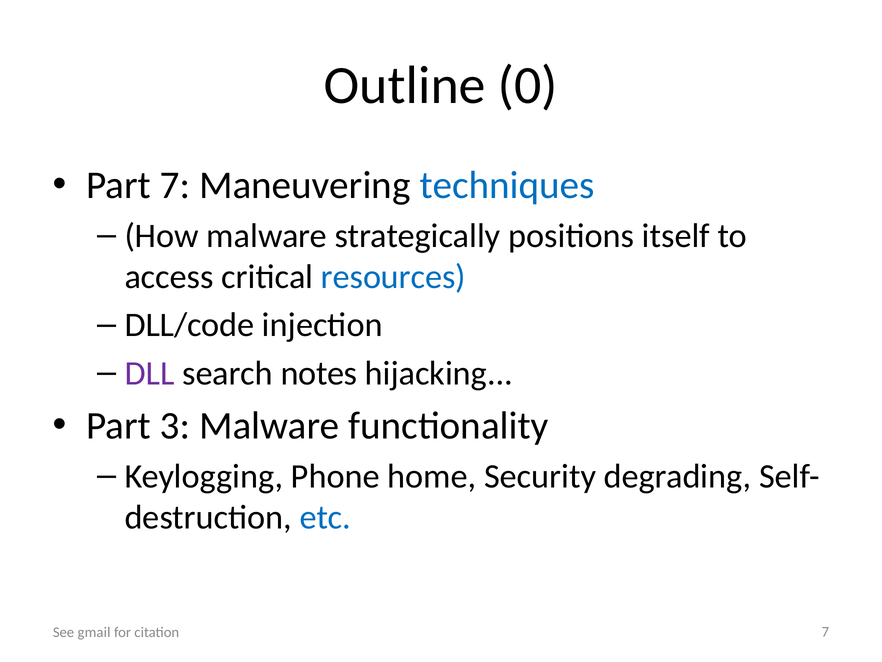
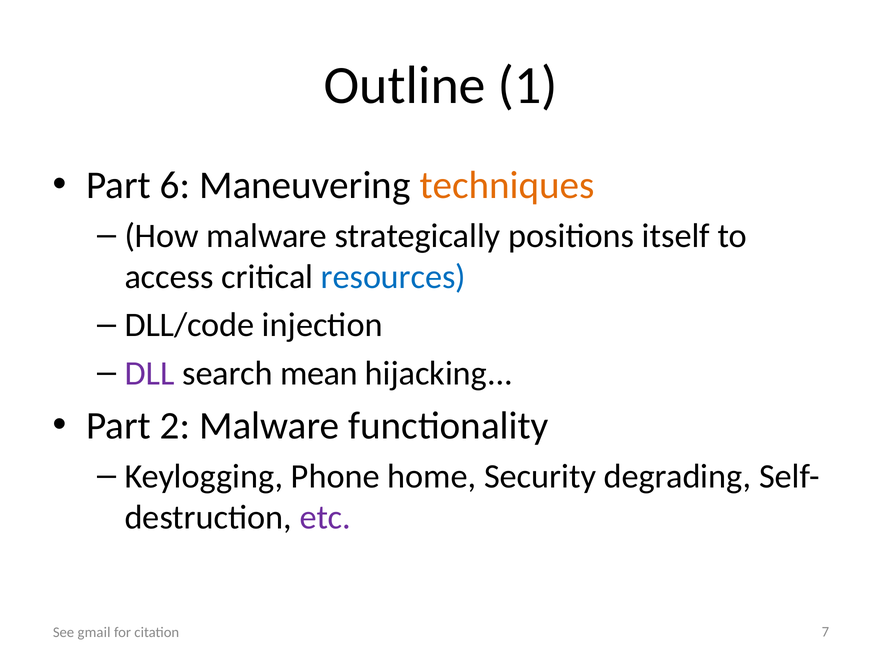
0: 0 -> 1 (528, 85)
Part 7: 7 -> 6 (175, 185)
techniques colour: blue -> orange (507, 185)
notes: notes -> mean (319, 373)
3: 3 -> 2 (175, 425)
etc colour: blue -> purple (325, 517)
